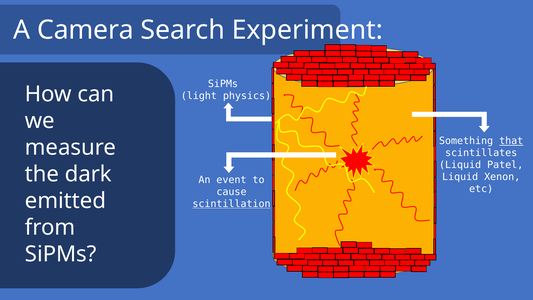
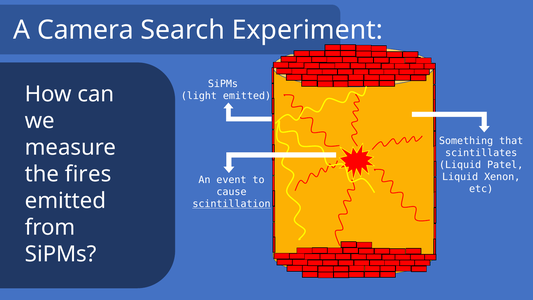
light physics: physics -> emitted (247, 96)
that underline: present -> none (511, 141)
dark: dark -> fires (88, 174)
